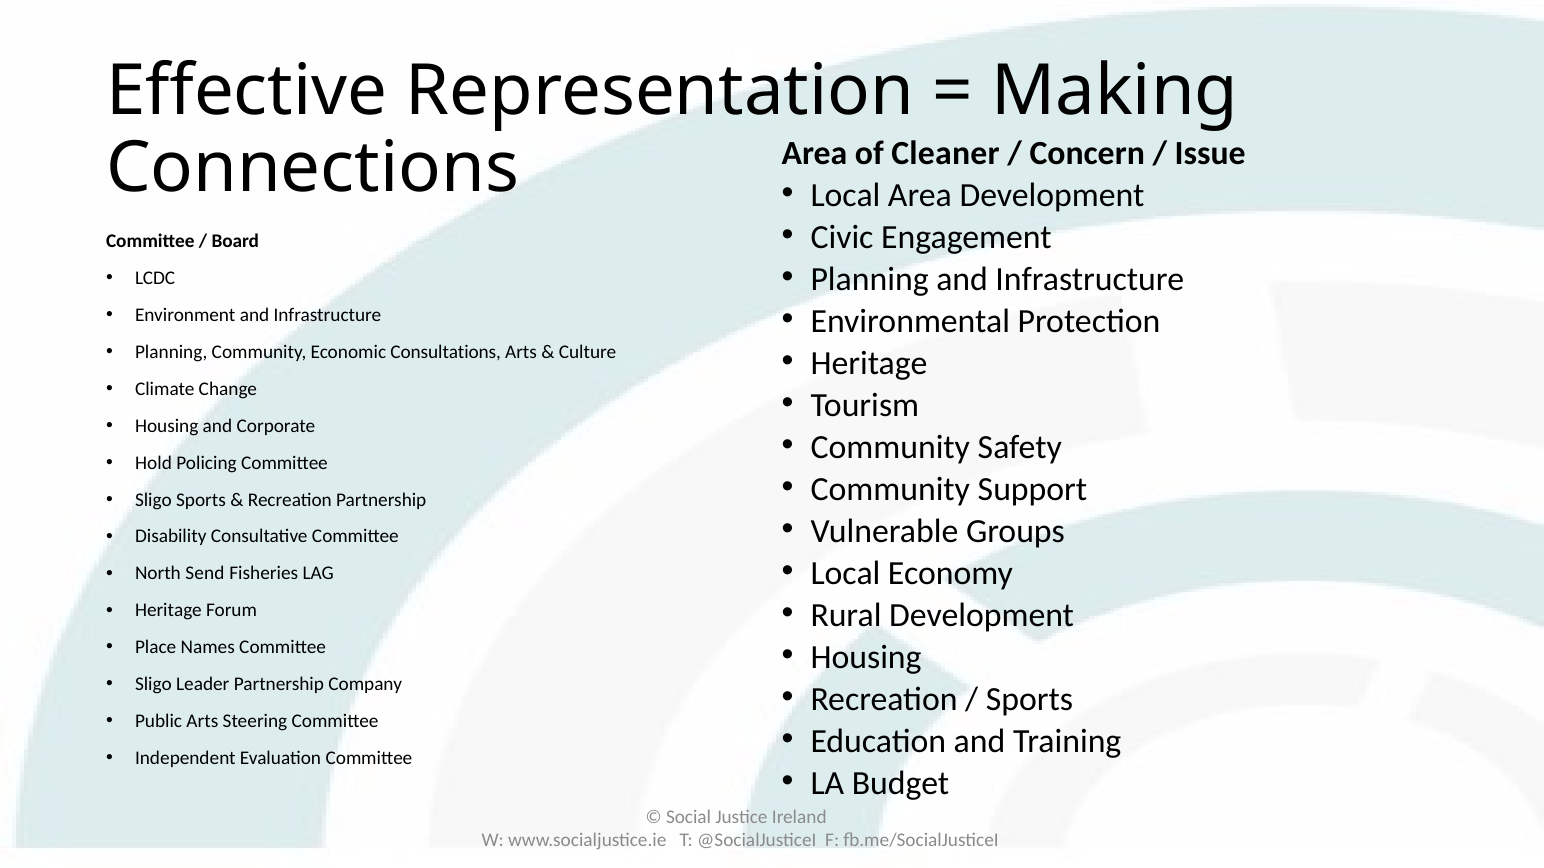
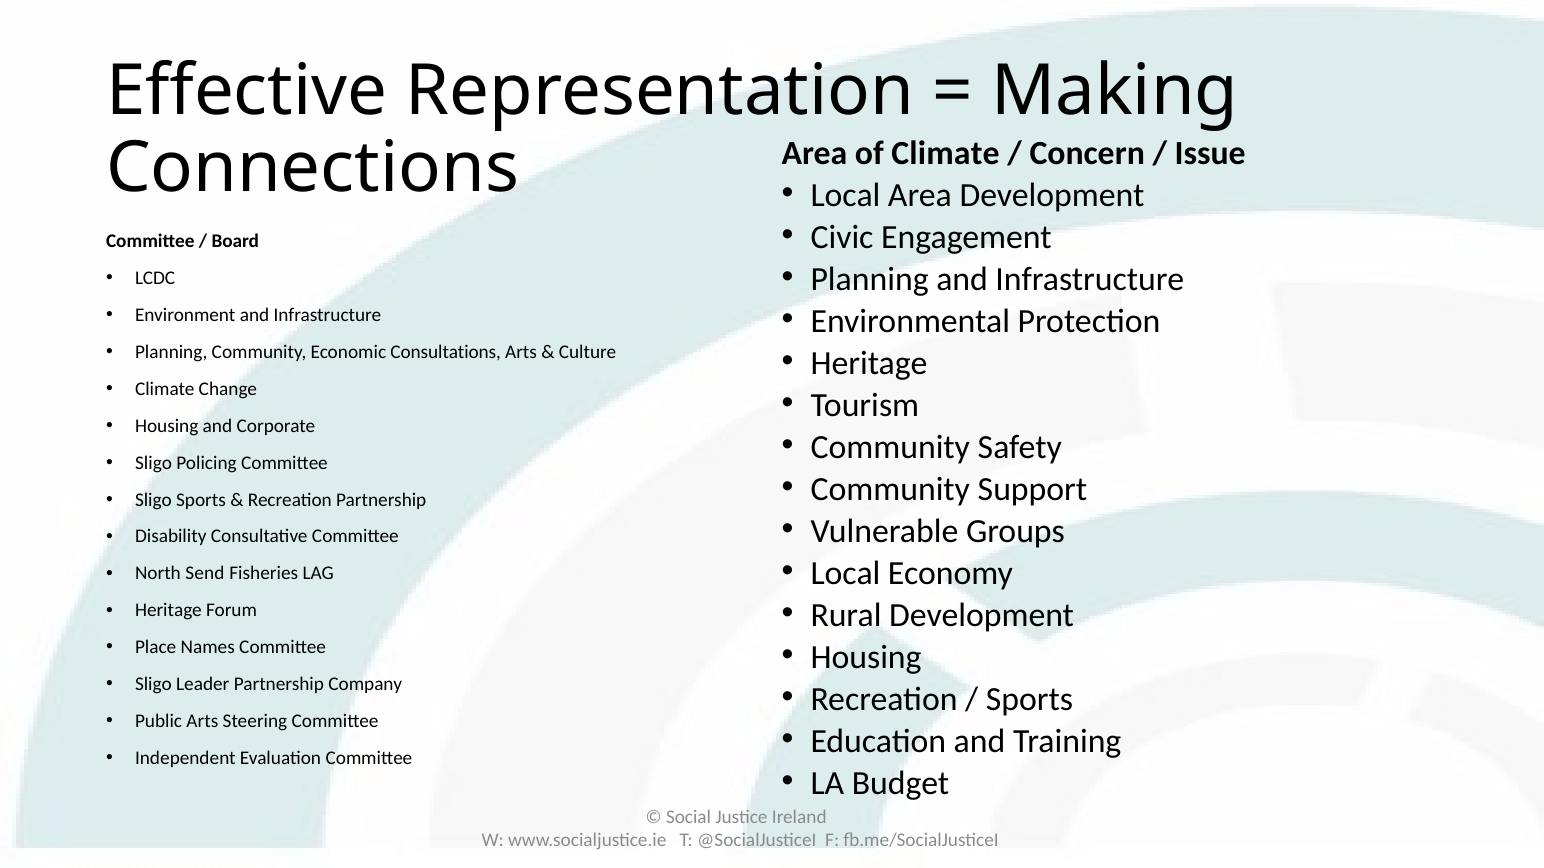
of Cleaner: Cleaner -> Climate (946, 154)
Hold: Hold -> Sligo (154, 463)
